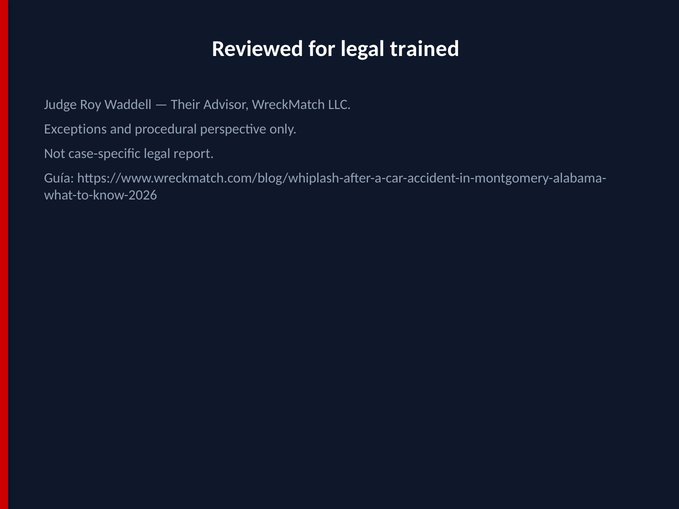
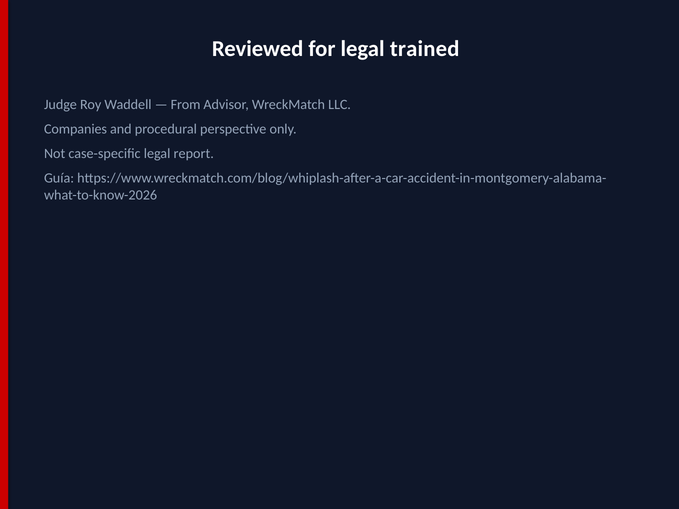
Their: Their -> From (186, 104)
Exceptions: Exceptions -> Companies (76, 129)
